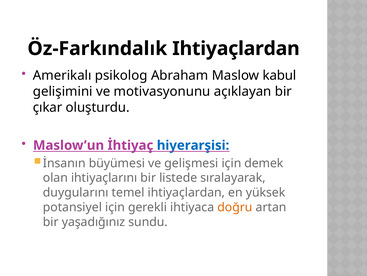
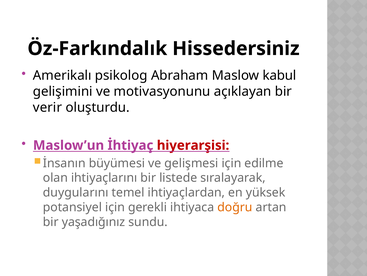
Öz-Farkındalık Ihtiyaçlardan: Ihtiyaçlardan -> Hissedersiniz (236, 48)
çıkar: çıkar -> verir (47, 107)
hiyerarşisi colour: blue -> red (193, 145)
demek: demek -> edilme (264, 163)
